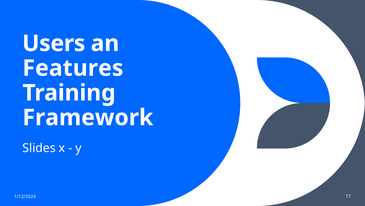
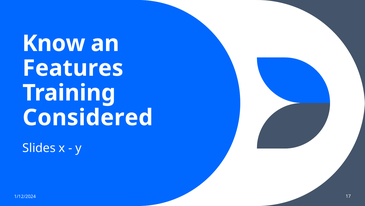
Users: Users -> Know (54, 43)
Framework: Framework -> Considered (88, 117)
